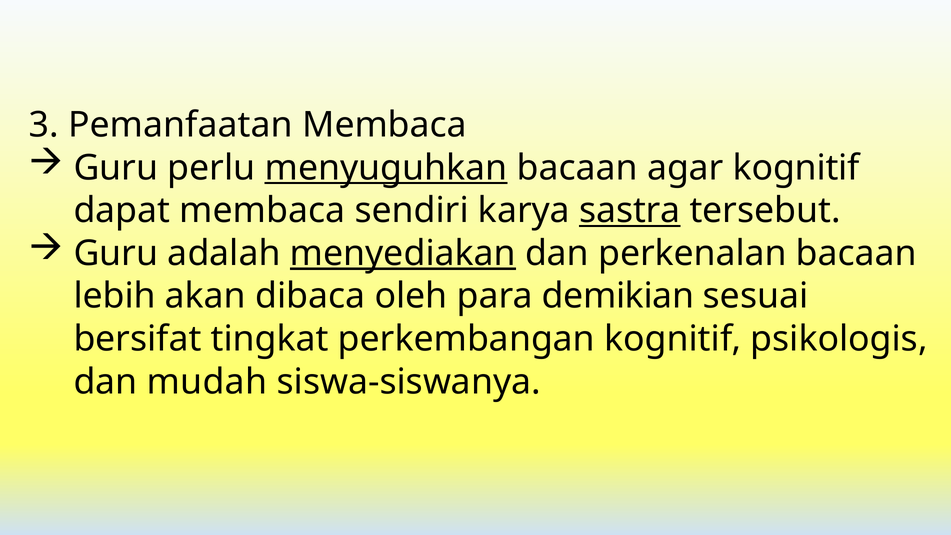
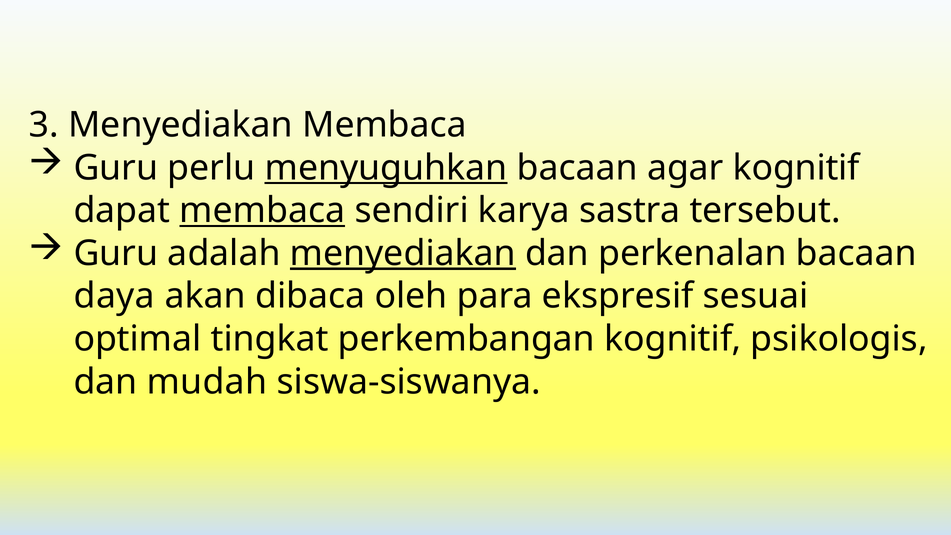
3 Pemanfaatan: Pemanfaatan -> Menyediakan (181, 125)
membaca underline: none -> present (262, 211)
sastra underline: present -> none (630, 211)
lebih: lebih -> daya (114, 296)
demikian: demikian -> ekspresif (618, 296)
bersifat: bersifat -> optimal (137, 339)
